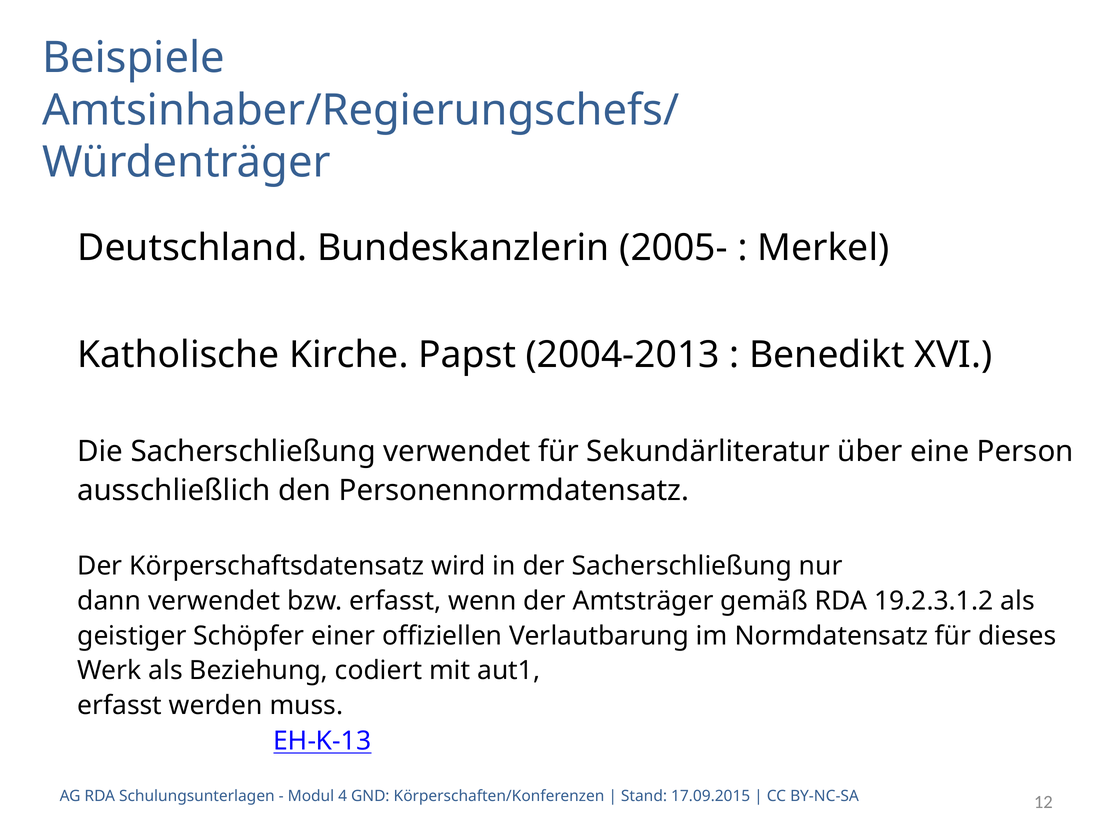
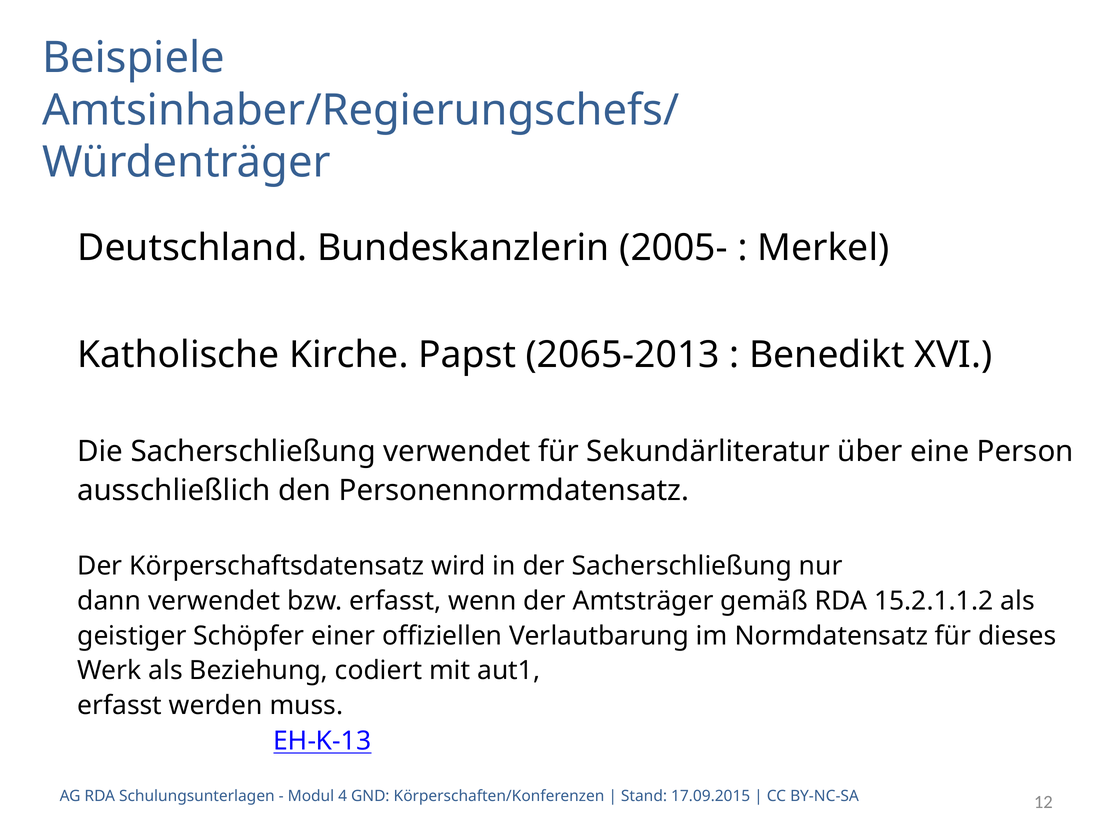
2004-2013: 2004-2013 -> 2065-2013 (623, 355)
19.2.3.1.2: 19.2.3.1.2 -> 15.2.1.1.2 (934, 601)
